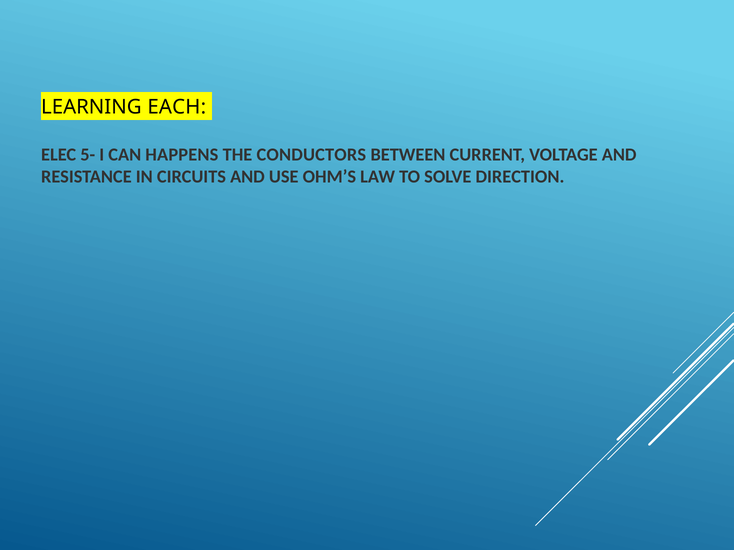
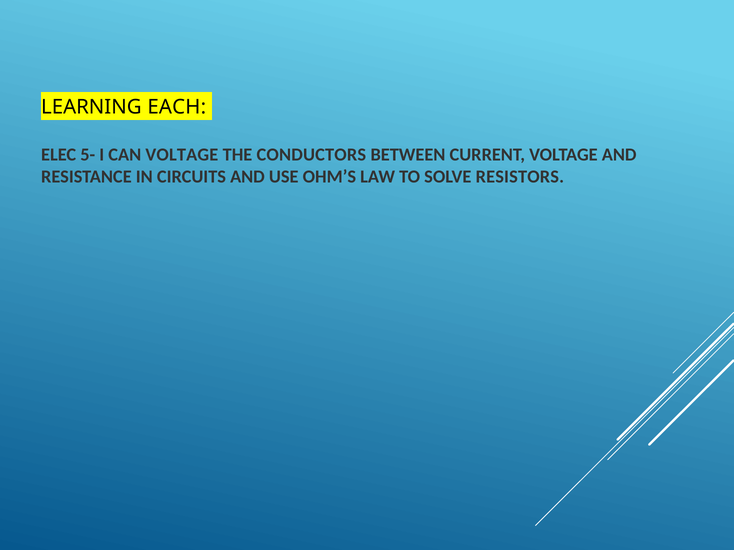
CAN HAPPENS: HAPPENS -> VOLTAGE (182, 155)
DIRECTION: DIRECTION -> RESISTORS (520, 177)
